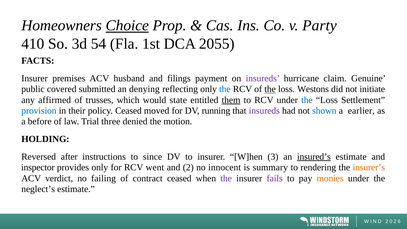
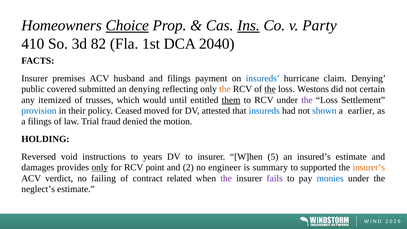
Ins underline: none -> present (248, 25)
54: 54 -> 82 (98, 44)
2055: 2055 -> 2040 (217, 44)
insureds colour: purple -> blue (263, 78)
claim Genuine: Genuine -> Denying (369, 78)
the colour: blue -> orange (225, 89)
initiate: initiate -> certain (372, 89)
affirmed: affirmed -> itemized (55, 100)
state: state -> until (178, 100)
the colour: blue -> purple (307, 100)
running: running -> attested (216, 111)
insureds colour: purple -> blue (264, 111)
a before: before -> filings (40, 121)
three: three -> fraud (111, 121)
after: after -> void (69, 157)
since: since -> years (153, 157)
3: 3 -> 5 (273, 157)
insured’s underline: present -> none (314, 157)
inspector: inspector -> damages (38, 167)
only underline: none -> present (100, 167)
went: went -> point (155, 167)
innocent: innocent -> engineer (225, 167)
rendering: rendering -> supported (318, 167)
contract ceased: ceased -> related (179, 178)
monies colour: orange -> blue (330, 178)
